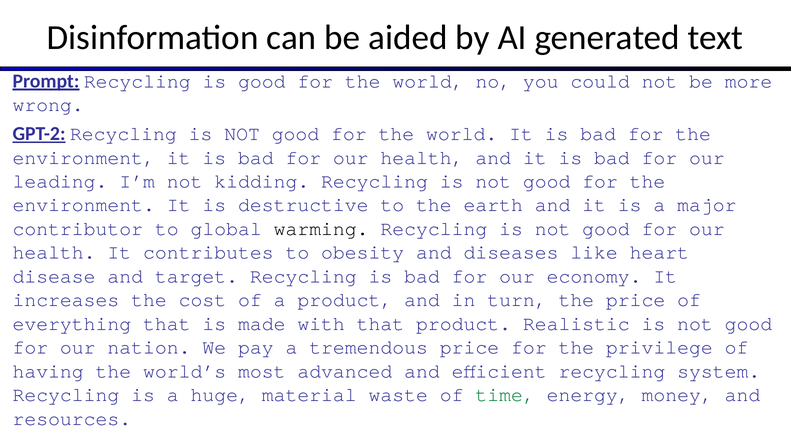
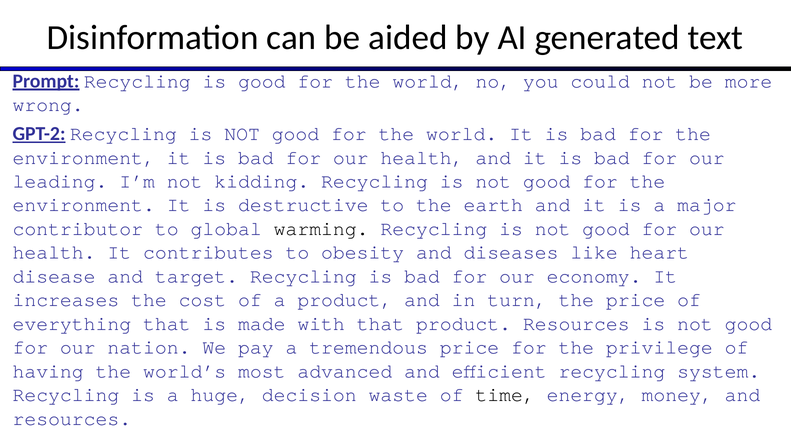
product Realistic: Realistic -> Resources (576, 324)
material: material -> decision (309, 395)
time colour: green -> black (505, 395)
